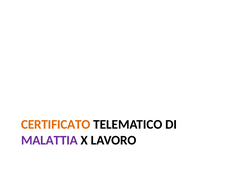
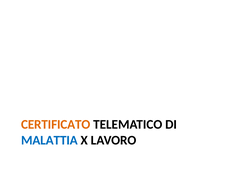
MALATTIA colour: purple -> blue (49, 140)
